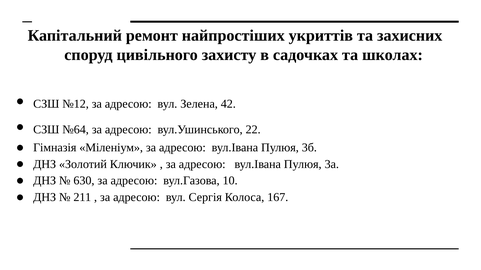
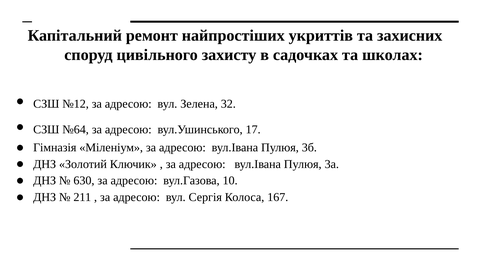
42: 42 -> 32 (228, 104)
22: 22 -> 17 (253, 130)
